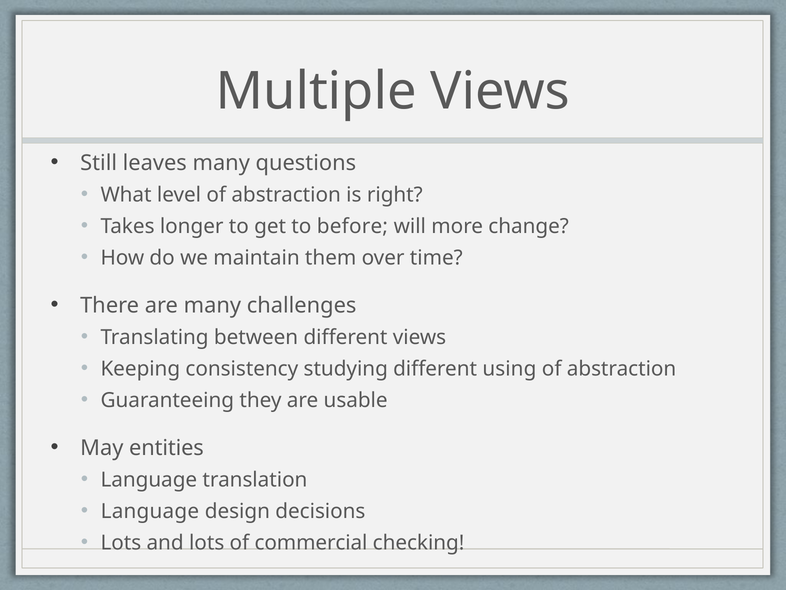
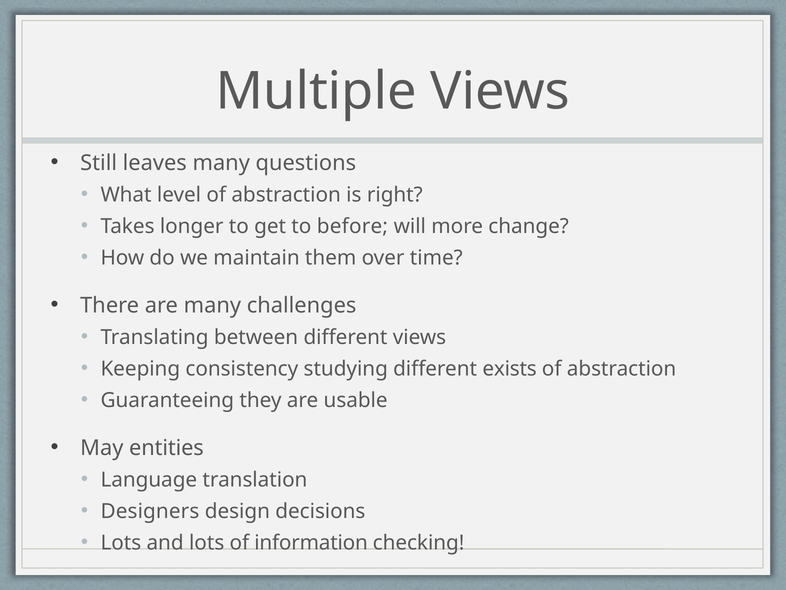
using: using -> exists (510, 369)
Language: Language -> Designers (150, 511)
commercial: commercial -> information (311, 542)
